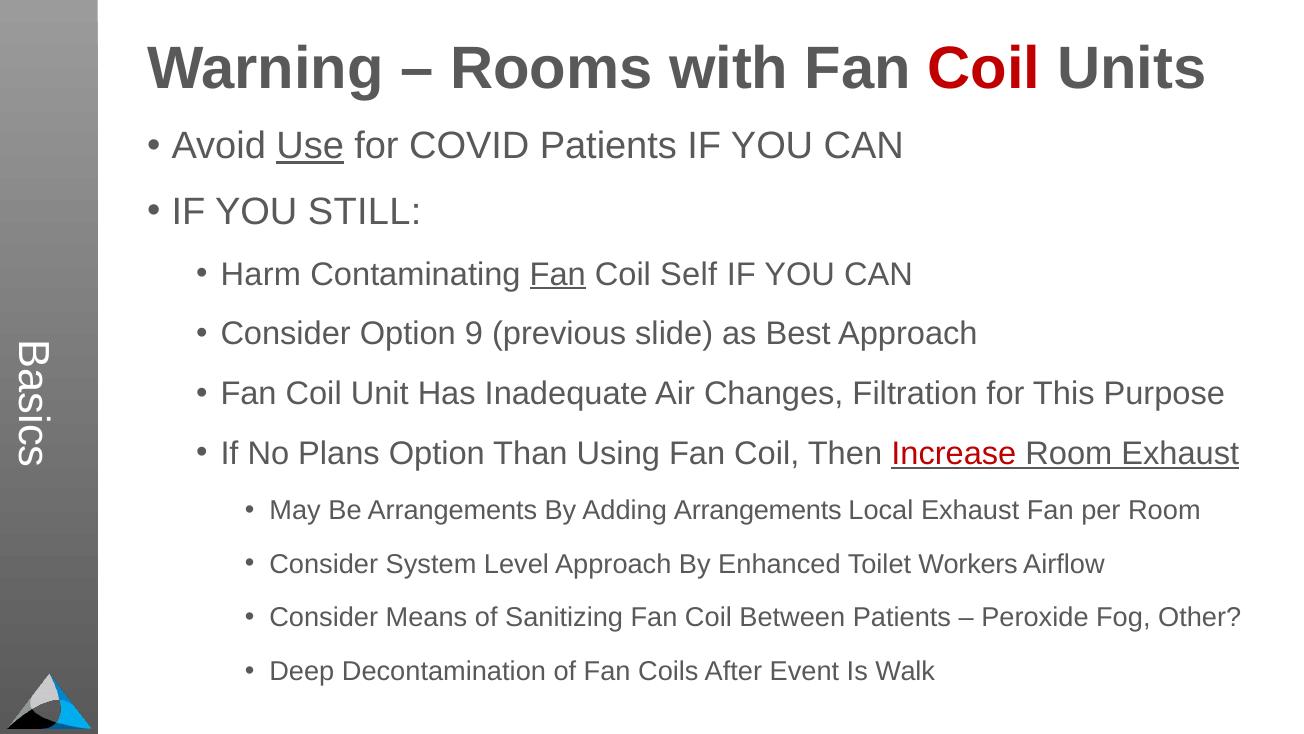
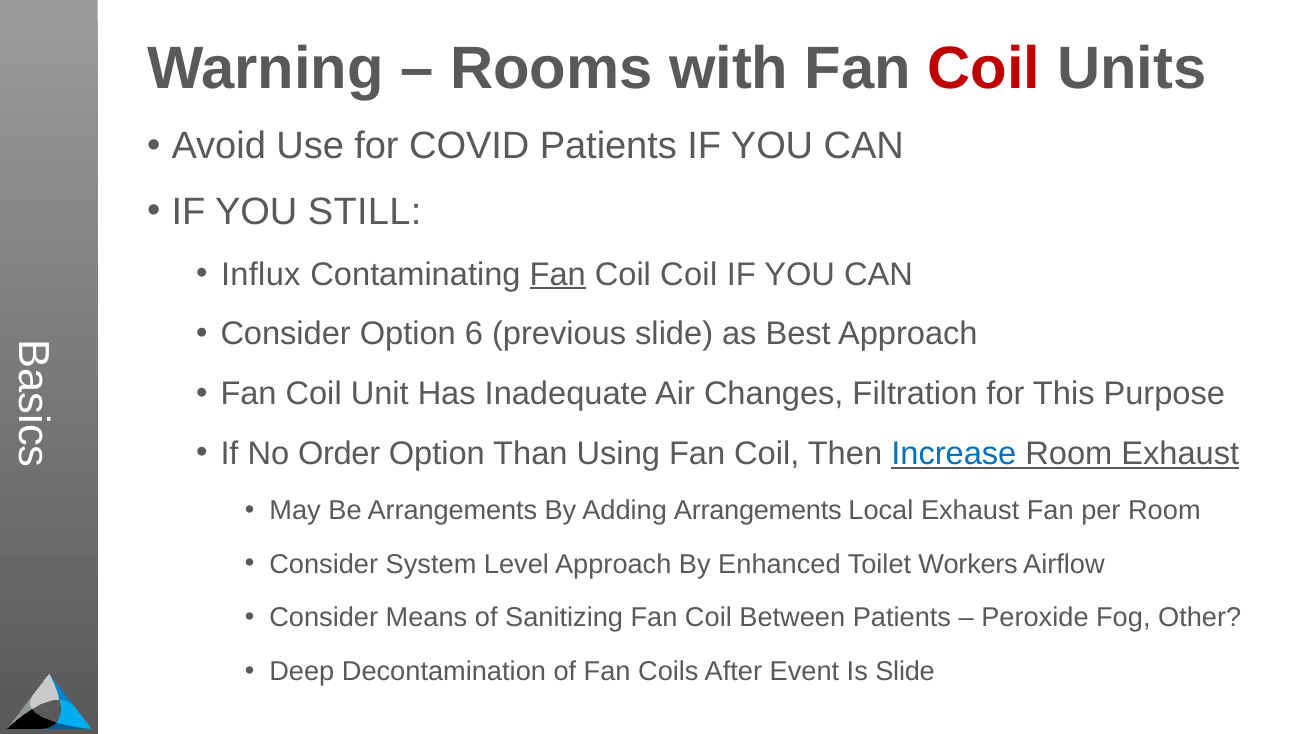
Use underline: present -> none (310, 146)
Harm: Harm -> Influx (261, 274)
Coil Self: Self -> Coil (689, 274)
9: 9 -> 6 (474, 334)
Plans: Plans -> Order (339, 453)
Increase colour: red -> blue (954, 453)
Is Walk: Walk -> Slide (905, 671)
